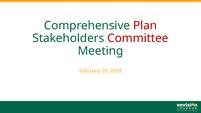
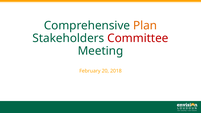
Plan colour: red -> orange (145, 26)
